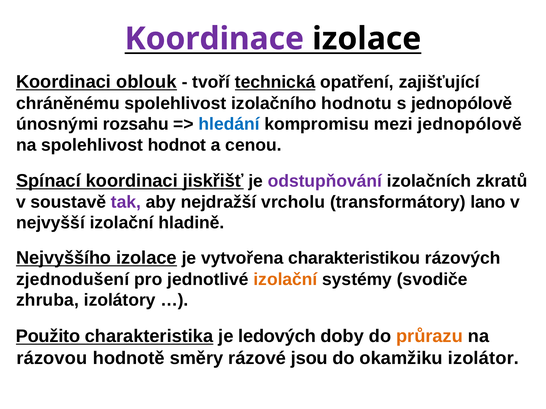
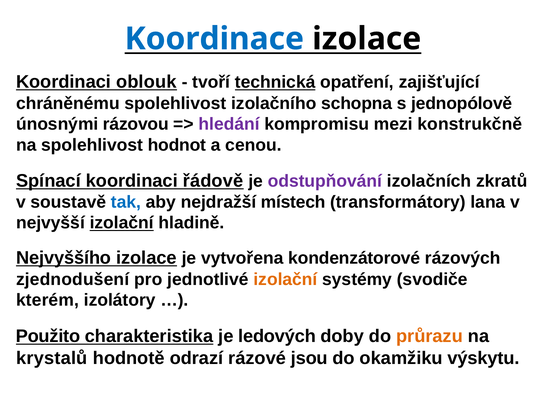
Koordinace colour: purple -> blue (214, 39)
hodnotu: hodnotu -> schopna (357, 103)
rozsahu: rozsahu -> rázovou (136, 124)
hledání colour: blue -> purple (229, 124)
mezi jednopólově: jednopólově -> konstrukčně (470, 124)
jiskřišť: jiskřišť -> řádově (213, 181)
tak colour: purple -> blue (126, 202)
vrcholu: vrcholu -> místech (293, 202)
lano: lano -> lana (488, 202)
izolační underline: none -> present (122, 223)
charakteristikou: charakteristikou -> kondenzátorové (354, 259)
zhruba: zhruba -> kterém (47, 301)
rázovou: rázovou -> krystalů (52, 359)
směry: směry -> odrazí (196, 359)
izolátor: izolátor -> výskytu (484, 359)
